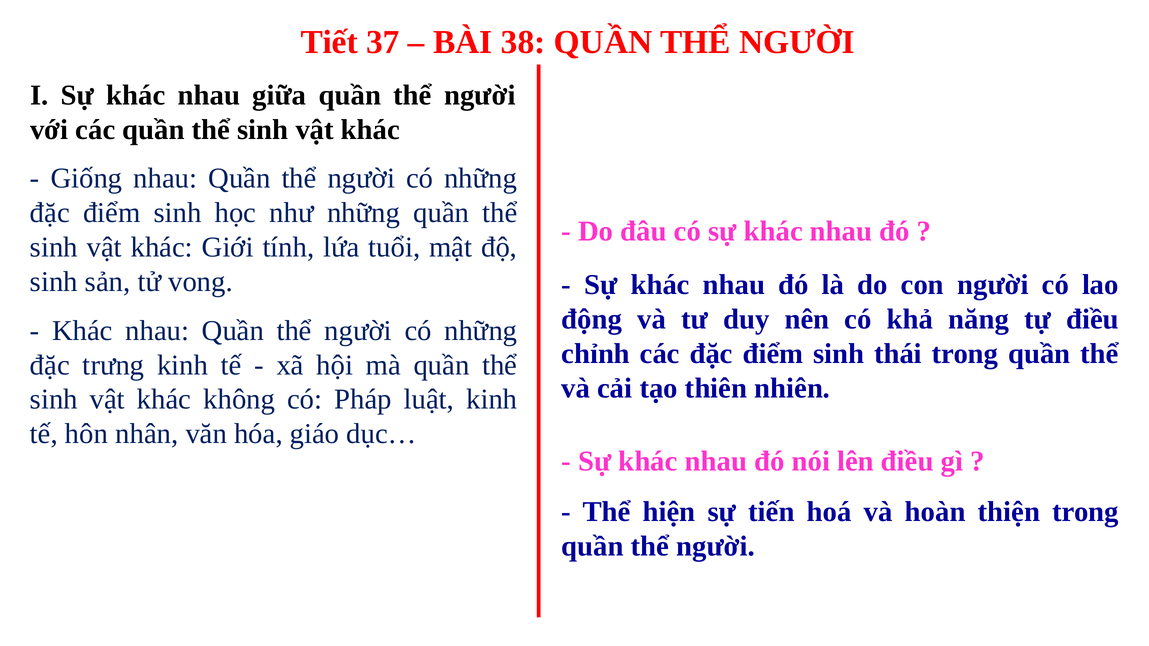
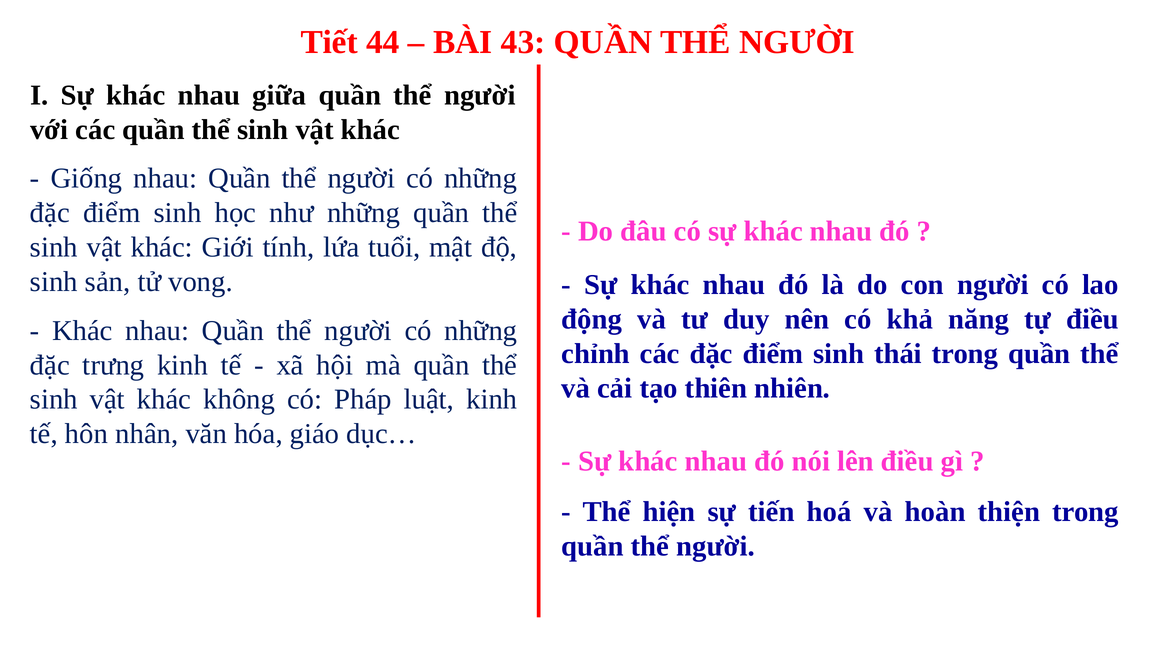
37: 37 -> 44 (383, 42)
38: 38 -> 43 (523, 42)
